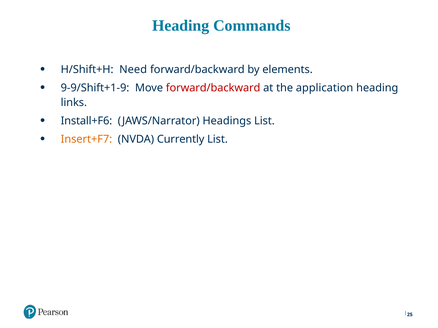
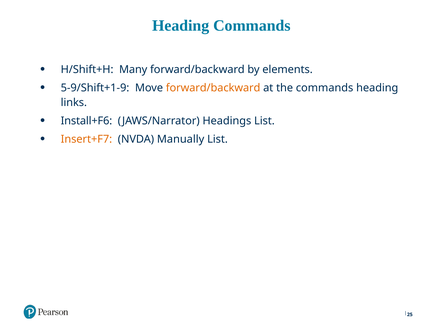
Need: Need -> Many (133, 70)
9-9/Shift+1-9: 9-9/Shift+1-9 -> 5-9/Shift+1-9 (95, 88)
forward/backward colour: red -> orange (213, 88)
the application: application -> commands (325, 88)
Currently: Currently -> Manually (181, 139)
